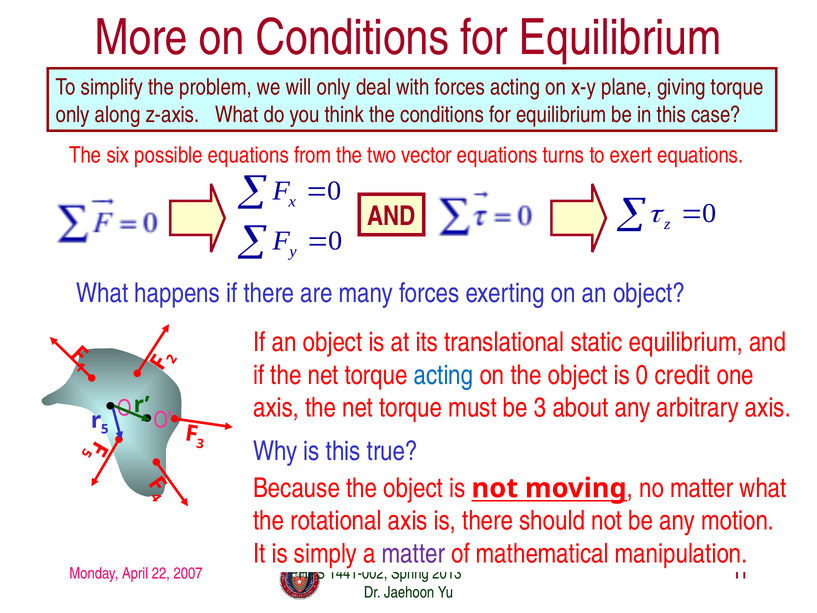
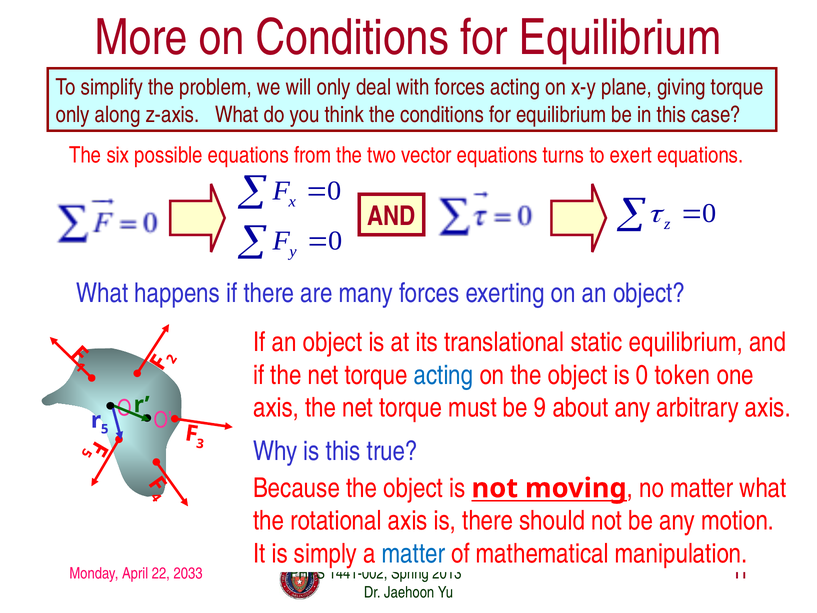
credit: credit -> token (682, 375)
be 3: 3 -> 9 (540, 408)
matter colour: purple -> blue (413, 553)
2007: 2007 -> 2033 (188, 573)
